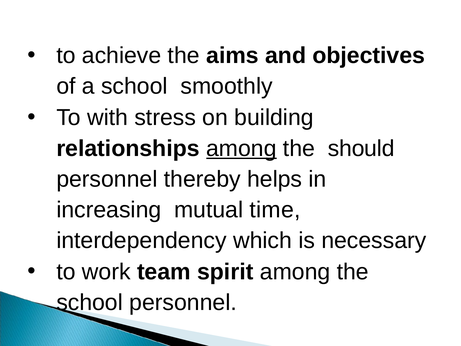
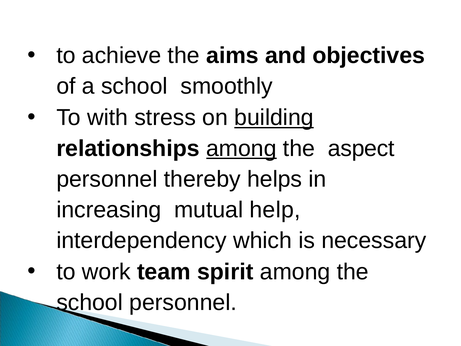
building underline: none -> present (274, 118)
should: should -> aspect (361, 148)
time: time -> help (275, 210)
